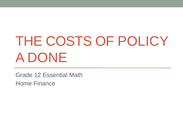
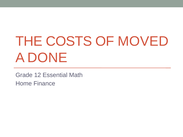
POLICY: POLICY -> MOVED (143, 41)
